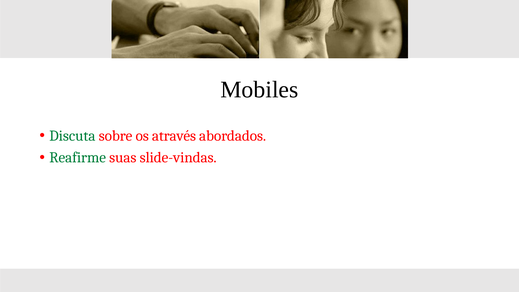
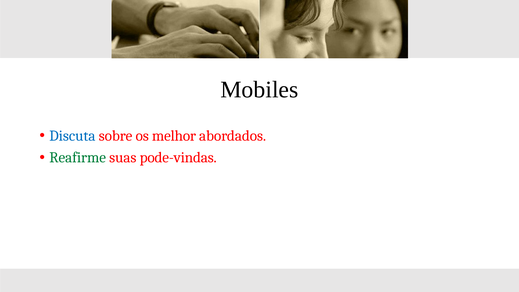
Discuta colour: green -> blue (72, 136)
através: através -> melhor (174, 136)
slide-vindas: slide-vindas -> pode-vindas (178, 158)
